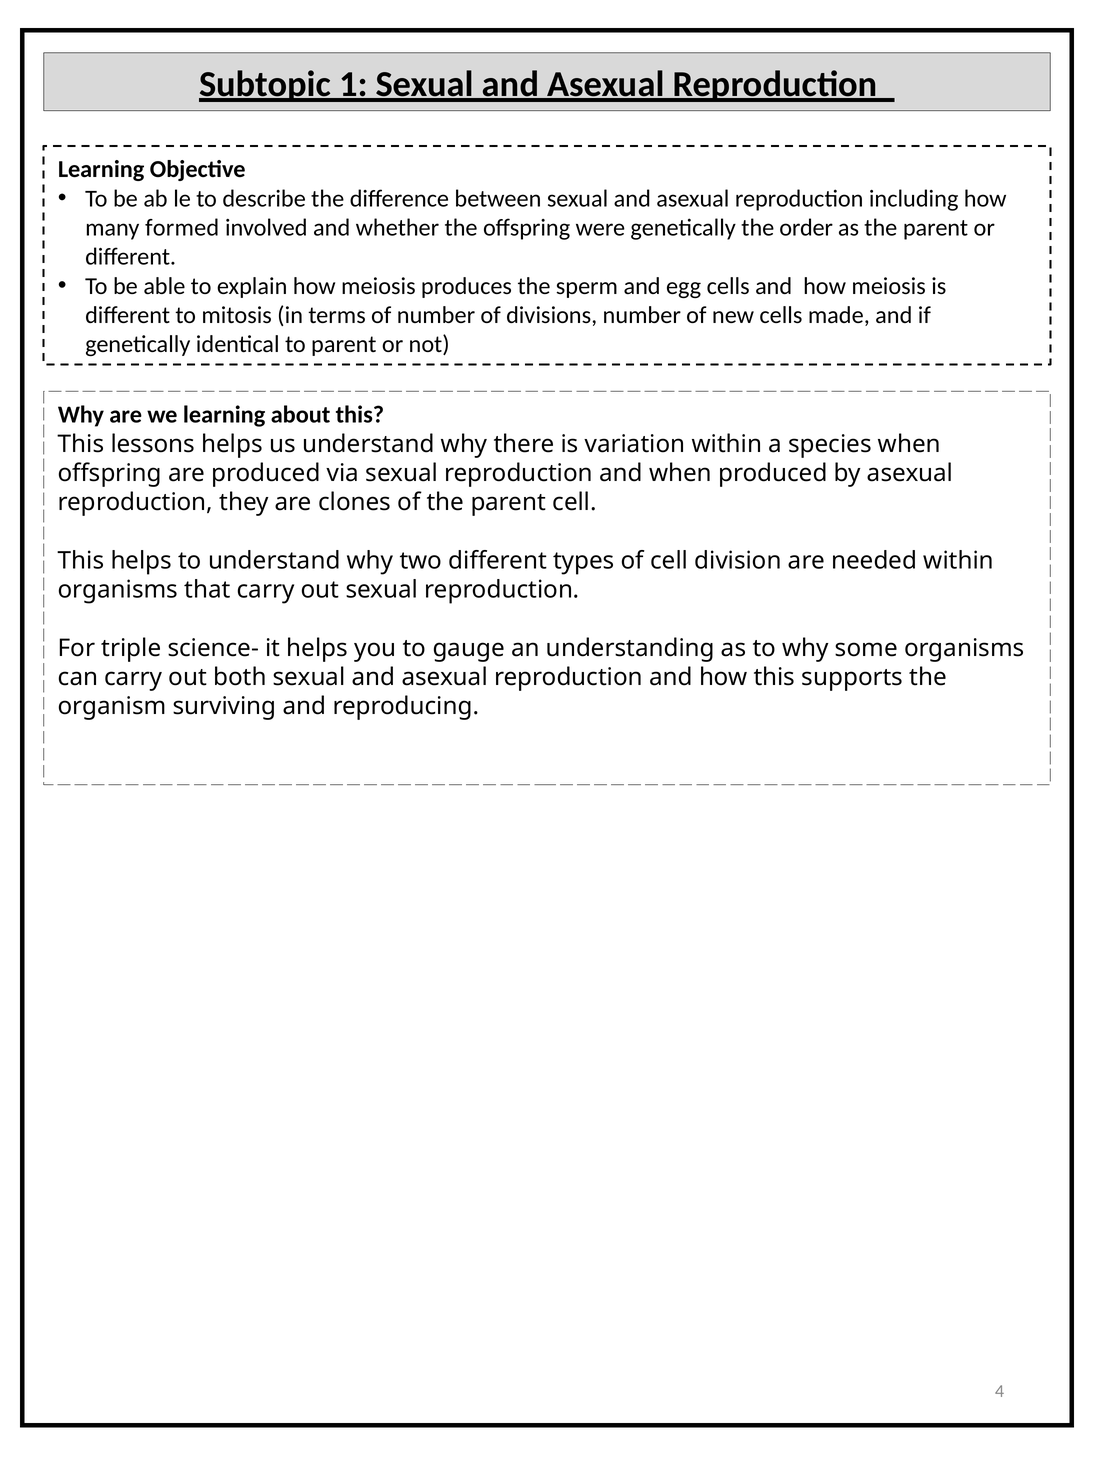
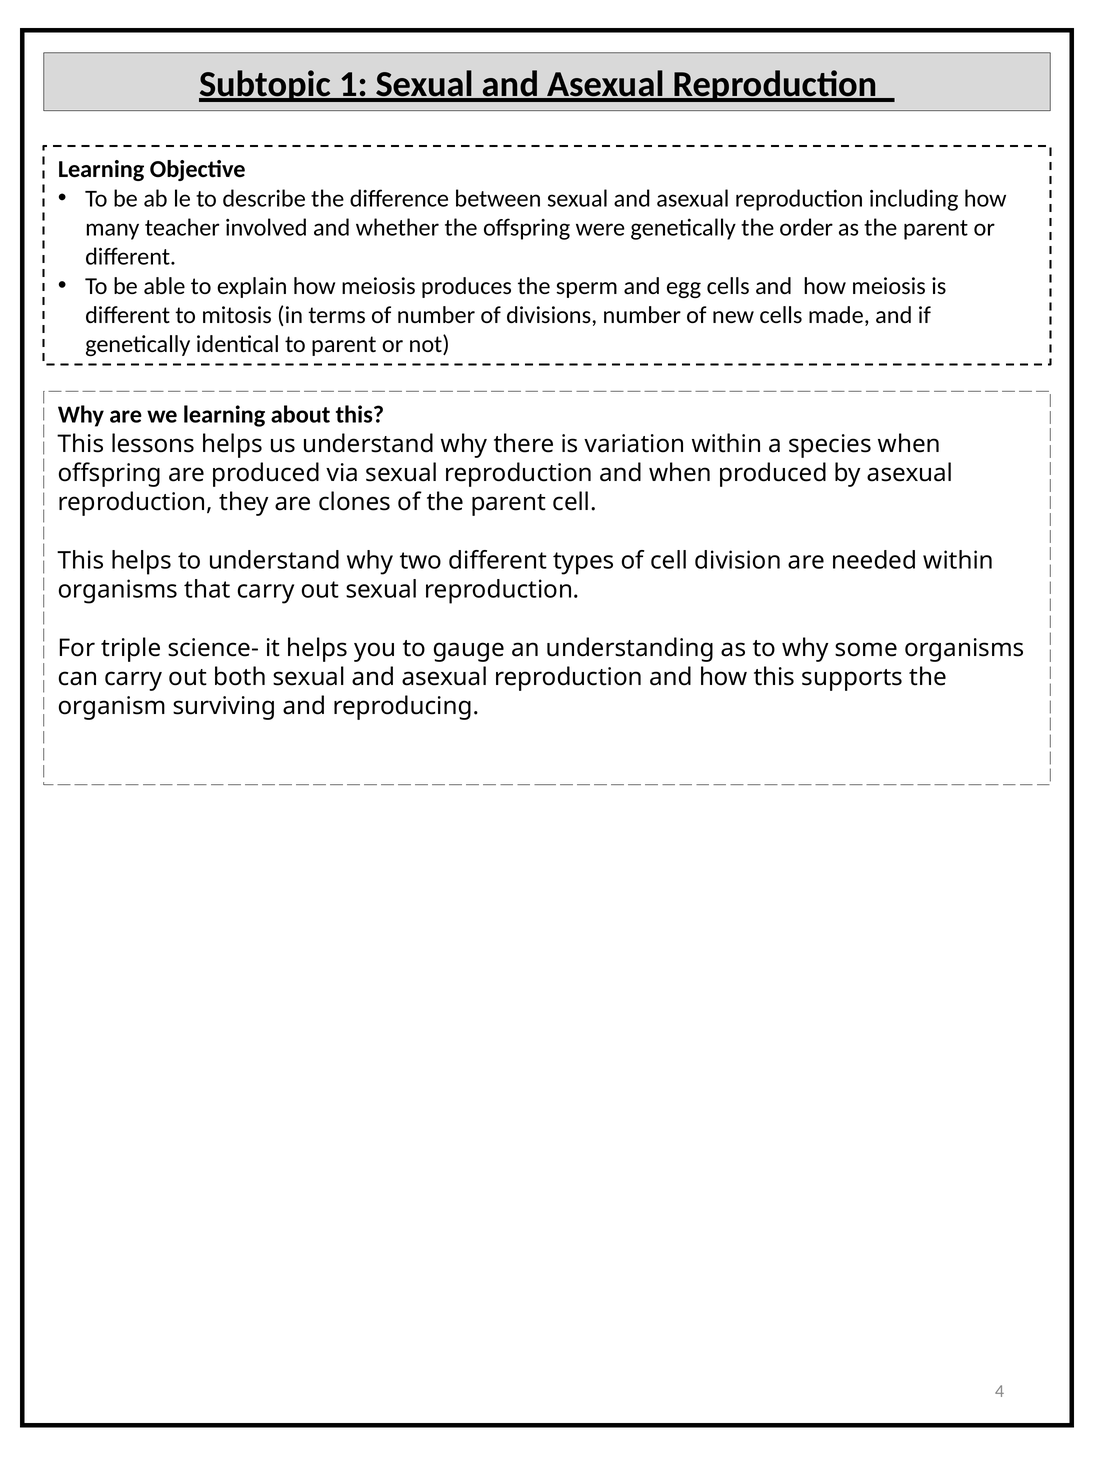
formed: formed -> teacher (182, 228)
